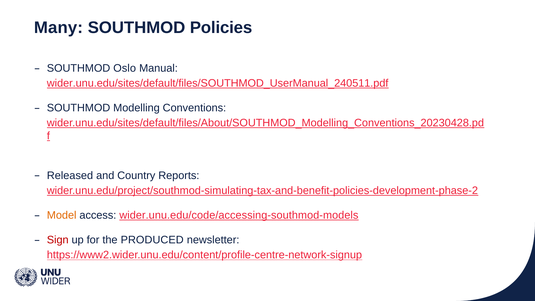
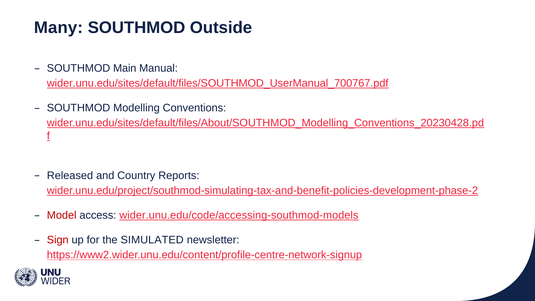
Policies: Policies -> Outside (221, 28)
Oslo: Oslo -> Main (125, 68)
wider.unu.edu/sites/default/files/SOUTHMOD_UserManual_240511.pdf: wider.unu.edu/sites/default/files/SOUTHMOD_UserManual_240511.pdf -> wider.unu.edu/sites/default/files/SOUTHMOD_UserManual_700767.pdf (218, 83)
Model colour: orange -> red (62, 215)
PRODUCED: PRODUCED -> SIMULATED (152, 240)
